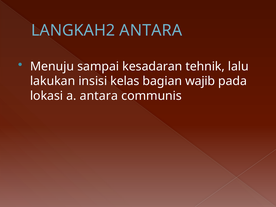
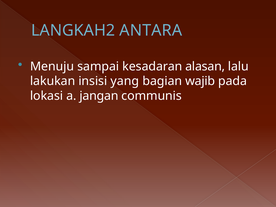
tehnik: tehnik -> alasan (205, 66)
kelas: kelas -> yang (125, 81)
a antara: antara -> jangan (99, 96)
